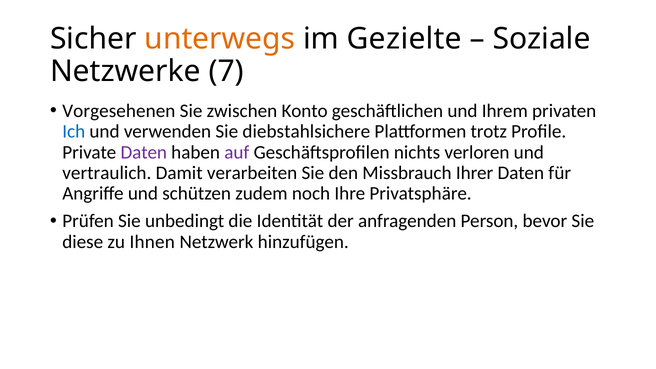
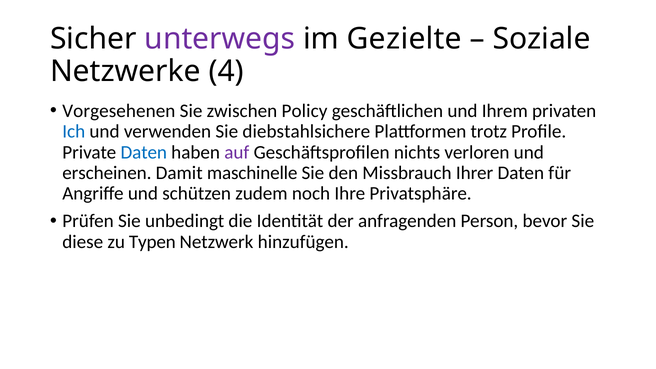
unterwegs colour: orange -> purple (220, 39)
7: 7 -> 4 (226, 71)
Konto: Konto -> Policy (305, 111)
Daten colour: purple -> blue (144, 152)
vertraulich: vertraulich -> erscheinen (107, 173)
verarbeiten: verarbeiten -> maschinelle (252, 173)
Ihnen: Ihnen -> Typen (152, 242)
